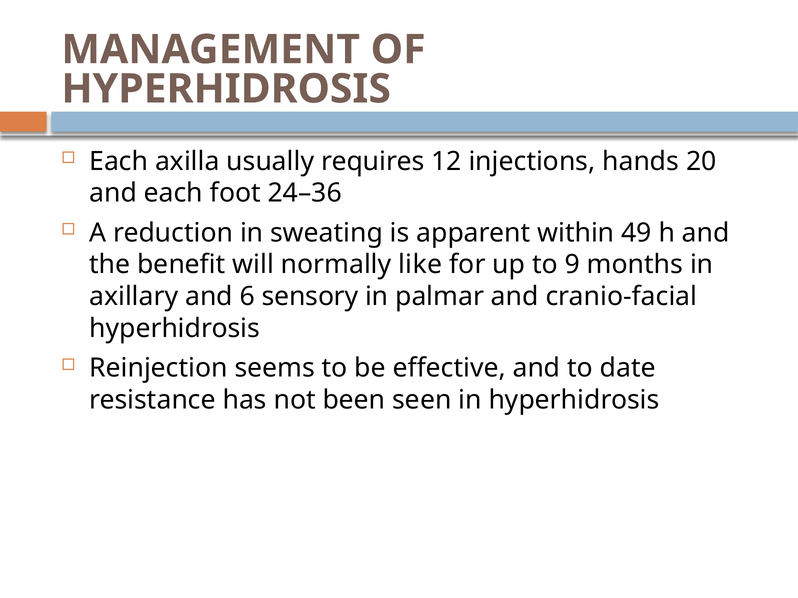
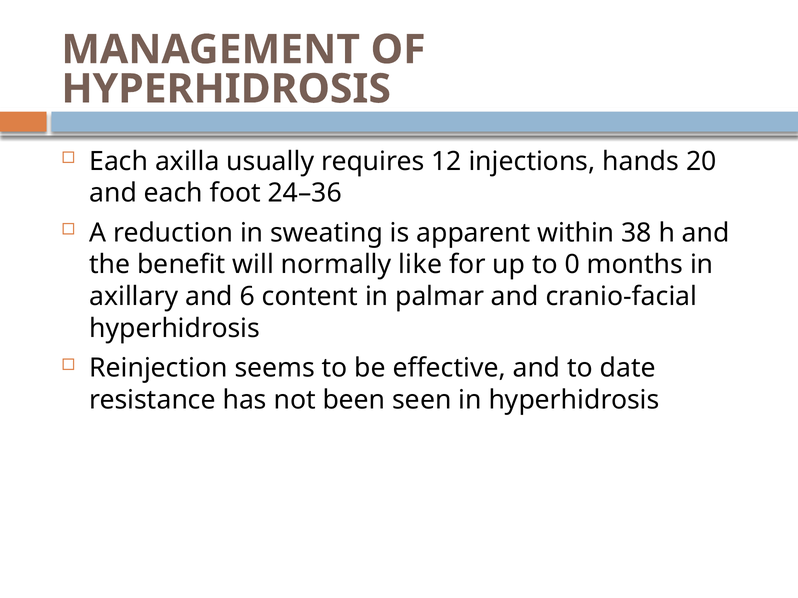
49: 49 -> 38 (636, 233)
9: 9 -> 0 (572, 265)
sensory: sensory -> content (310, 297)
